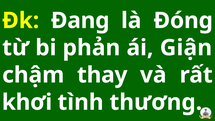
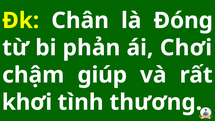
Đang: Đang -> Chân (80, 21)
Giận: Giận -> Chơi (186, 48)
thay: thay -> giúp (102, 75)
